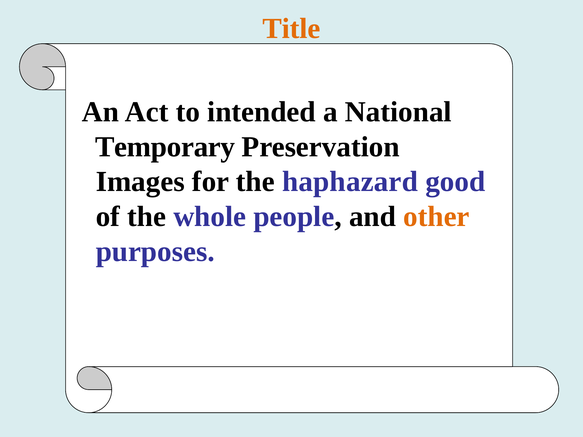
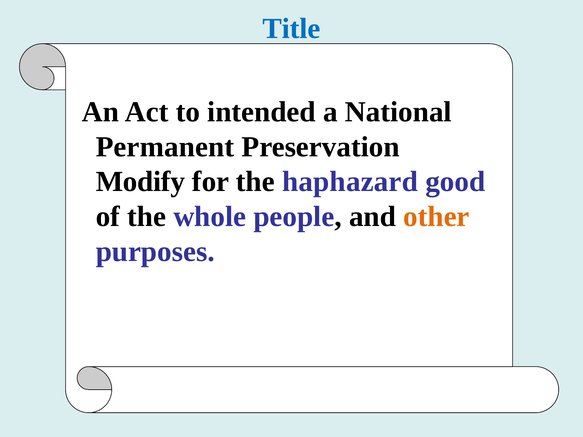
Title colour: orange -> blue (291, 29)
Temporary: Temporary -> Permanent (165, 147)
Images: Images -> Modify (140, 182)
